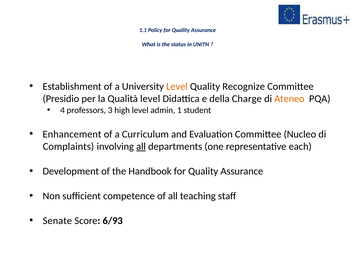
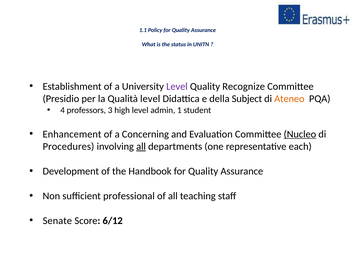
Level colour: orange -> purple (177, 86)
Charge: Charge -> Subject (247, 99)
Curriculum: Curriculum -> Concerning (145, 134)
Nucleo underline: none -> present (300, 134)
Complaints: Complaints -> Procedures (68, 146)
competence: competence -> professional (129, 196)
6/93: 6/93 -> 6/12 (113, 220)
